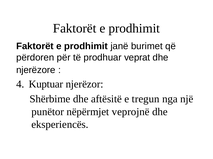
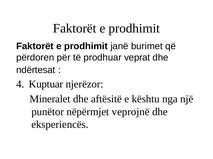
njerëzore: njerëzore -> ndërtesat (36, 70)
Shërbime: Shërbime -> Mineralet (50, 99)
tregun: tregun -> kështu (146, 99)
